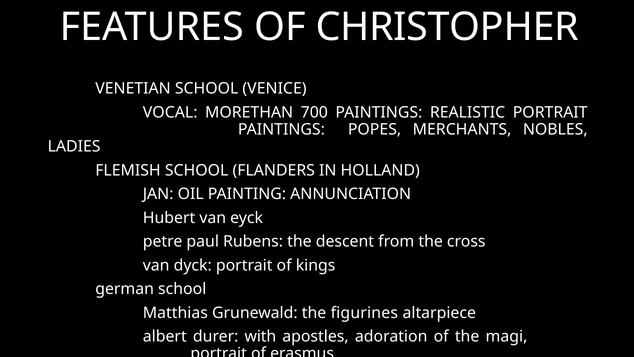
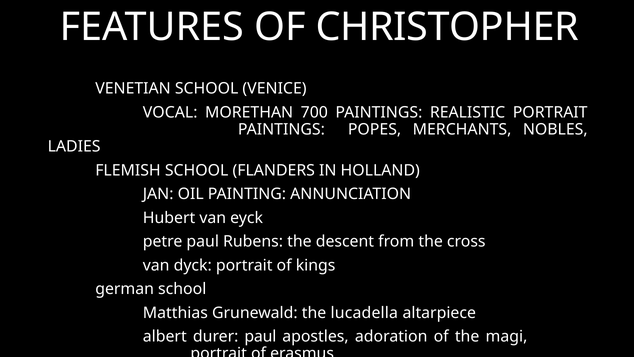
figurines: figurines -> lucadella (364, 313)
durer with: with -> paul (260, 336)
